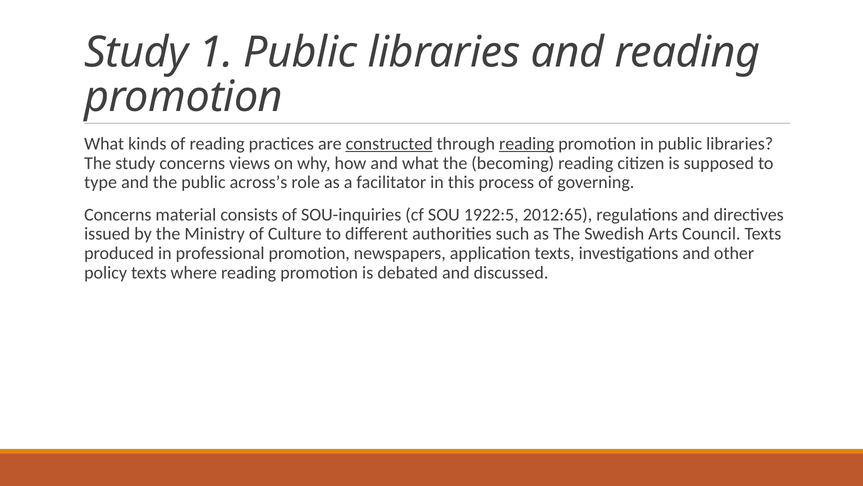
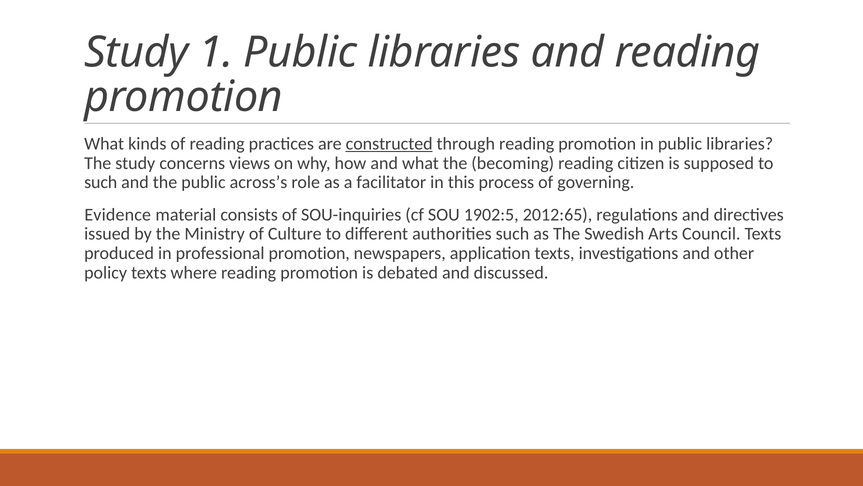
reading underline: present -> none (527, 143)
type: type -> such (101, 182)
Concerns: Concerns -> Evidence (118, 214)
1922:5: 1922:5 -> 1902:5 (491, 214)
